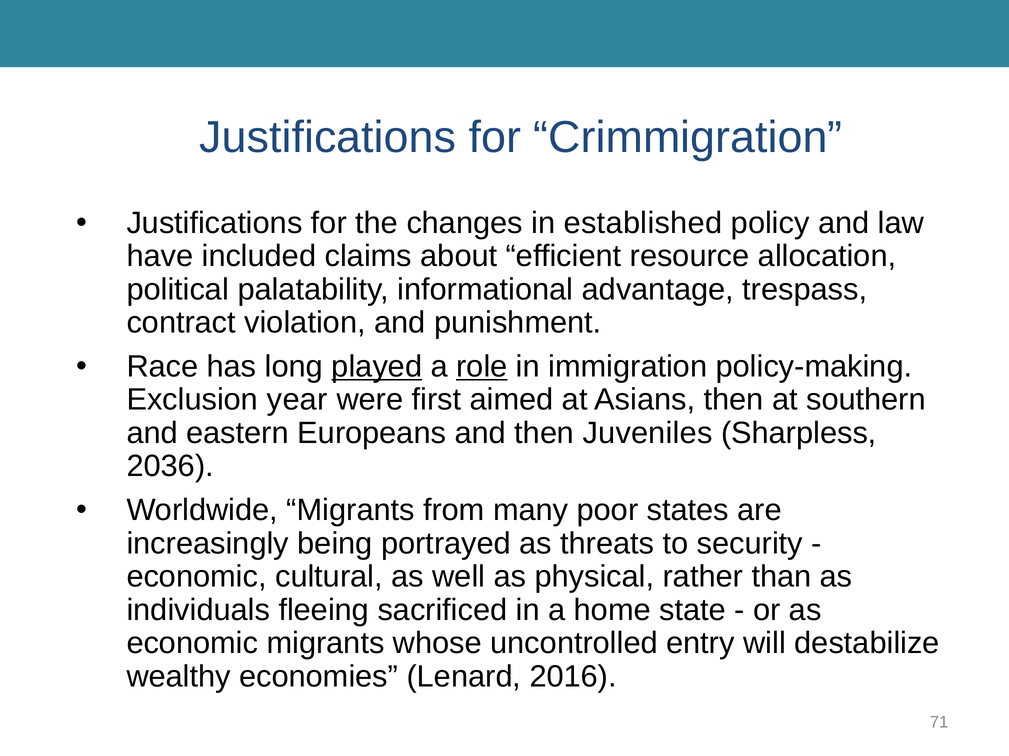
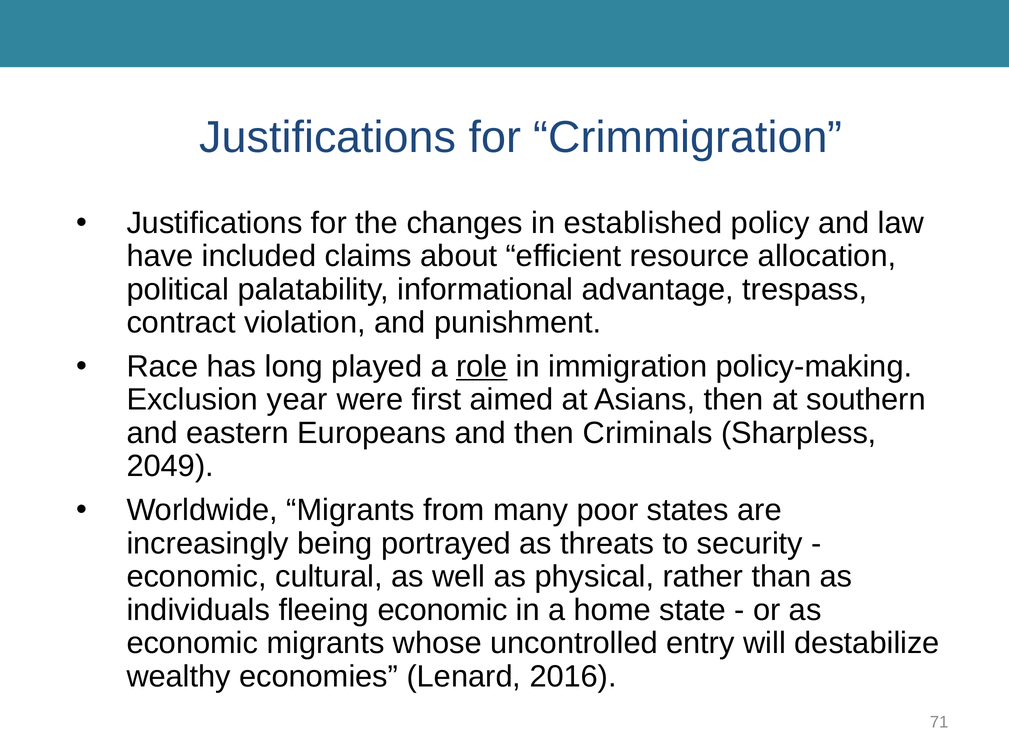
played underline: present -> none (377, 367)
Juveniles: Juveniles -> Criminals (648, 434)
2036: 2036 -> 2049 (170, 467)
fleeing sacrificed: sacrificed -> economic (443, 610)
